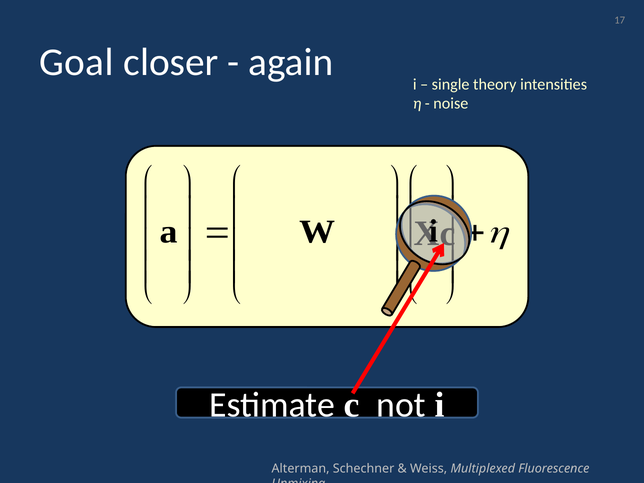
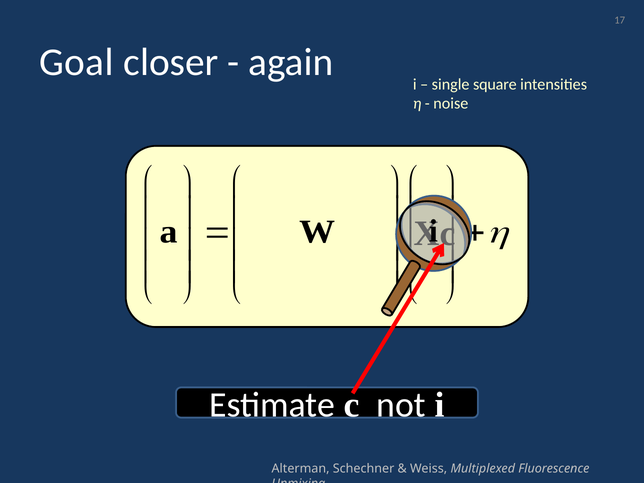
theory: theory -> square (495, 84)
